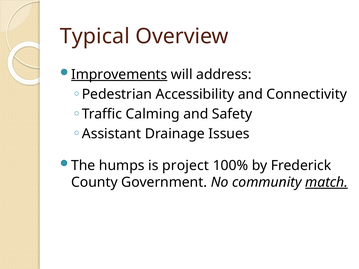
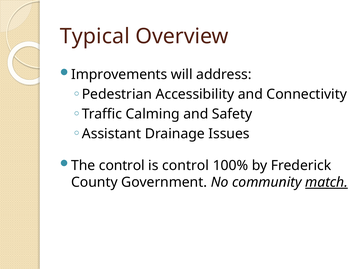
Improvements underline: present -> none (119, 75)
The humps: humps -> control (122, 166)
is project: project -> control (186, 166)
